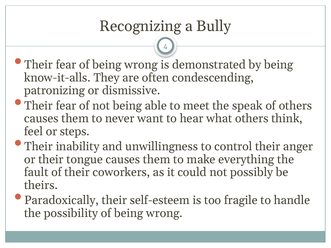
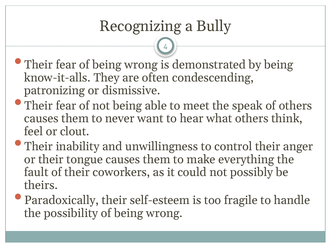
steps: steps -> clout (75, 132)
